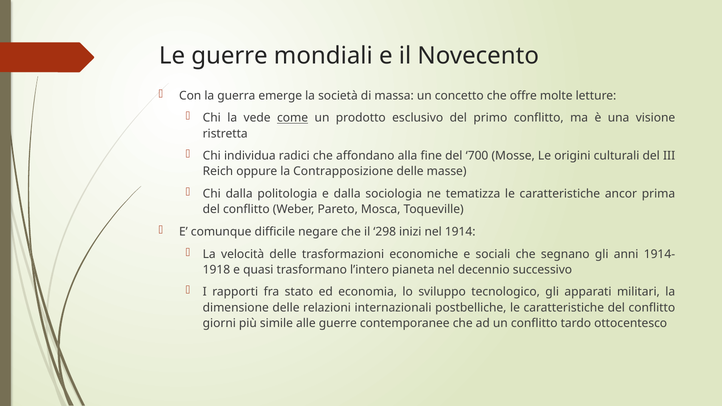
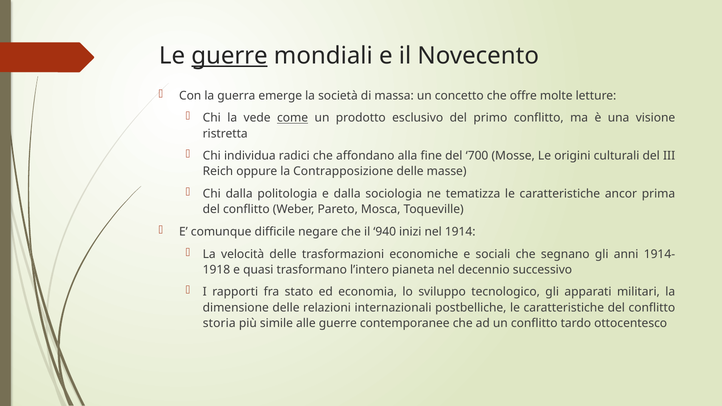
guerre underline: none -> present (230, 56)
298: 298 -> 940 (385, 232)
giorni: giorni -> storia (219, 323)
